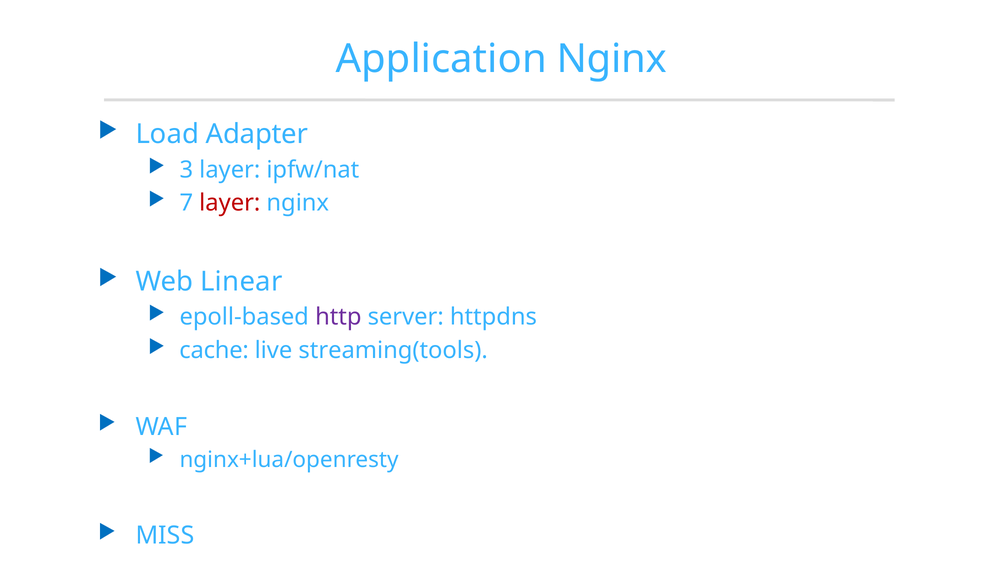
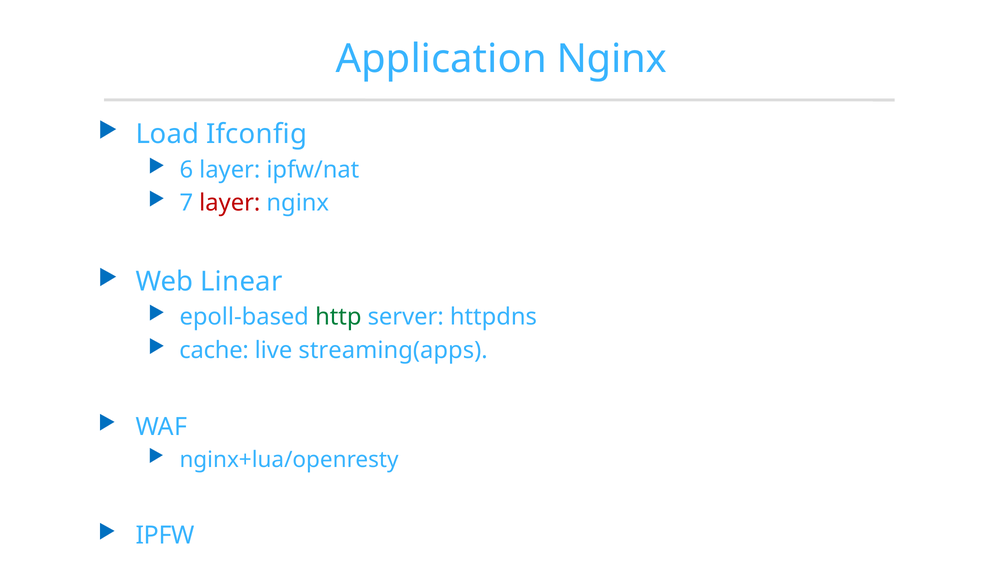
Adapter: Adapter -> Ifconfig (257, 134)
3: 3 -> 6 (186, 170)
http colour: purple -> green (338, 317)
streaming(tools: streaming(tools -> streaming(apps (393, 350)
MISS: MISS -> IPFW (165, 535)
